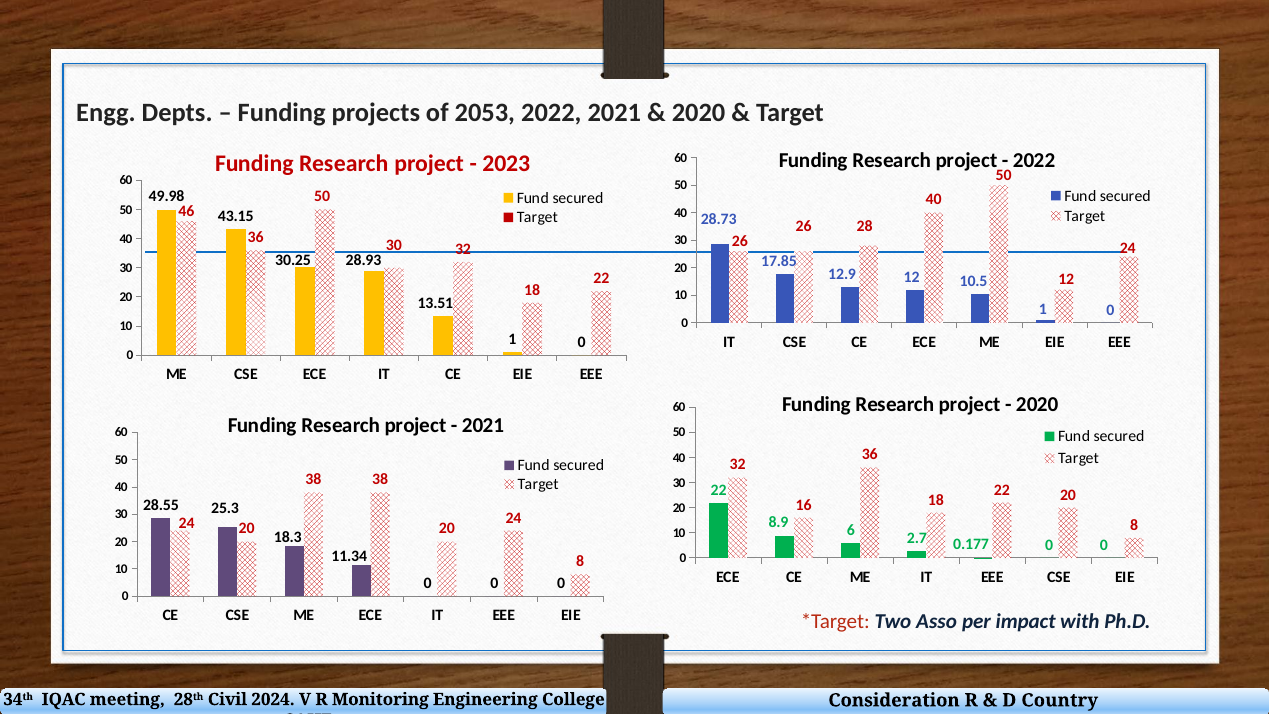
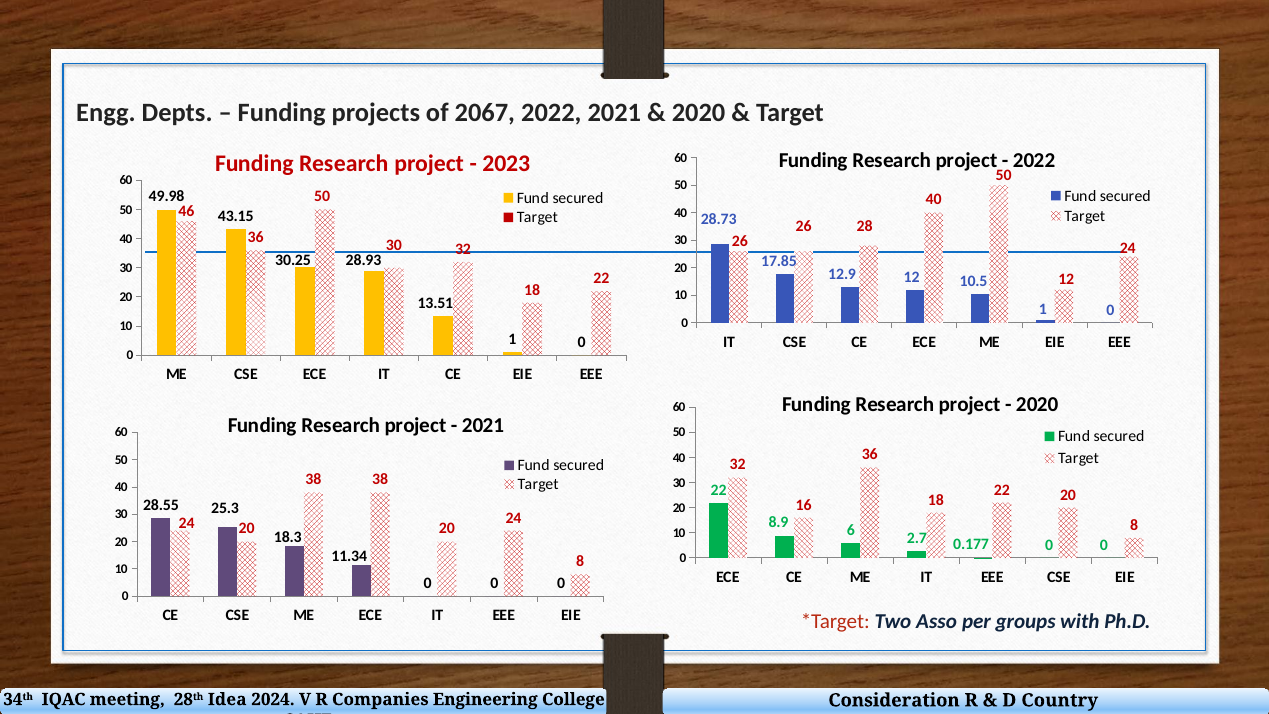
2053: 2053 -> 2067 (485, 113)
impact: impact -> groups (1026, 622)
Civil: Civil -> Idea (227, 699)
Monitoring: Monitoring -> Companies (380, 699)
